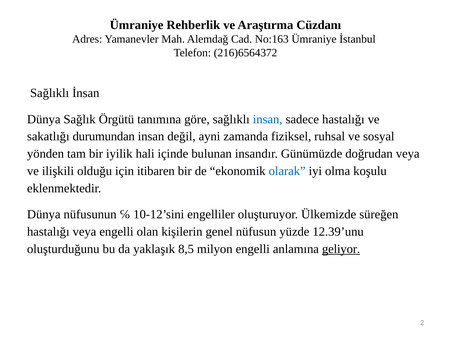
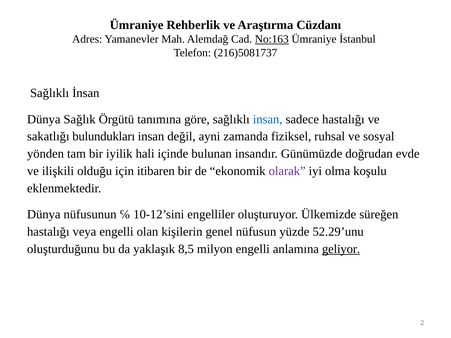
No:163 underline: none -> present (272, 39)
216)6564372: 216)6564372 -> 216)5081737 (246, 53)
durumundan: durumundan -> bulundukları (104, 137)
doğrudan veya: veya -> evde (408, 154)
olarak colour: blue -> purple (287, 171)
12.39’unu: 12.39’unu -> 52.29’unu (338, 232)
